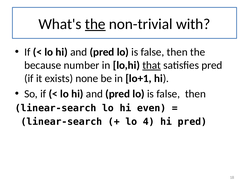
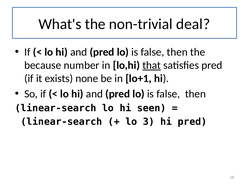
the underline: present -> none (95, 24)
with: with -> deal (193, 24)
even: even -> seen (152, 109)
4: 4 -> 3 (149, 122)
